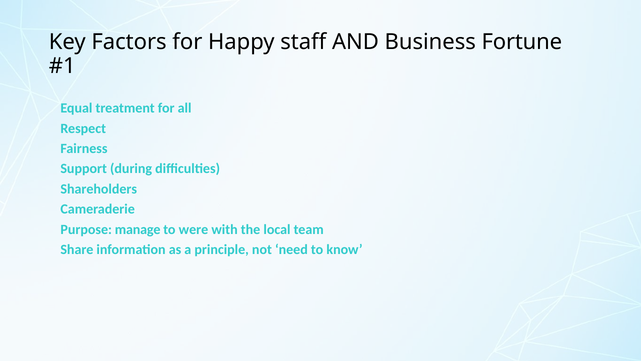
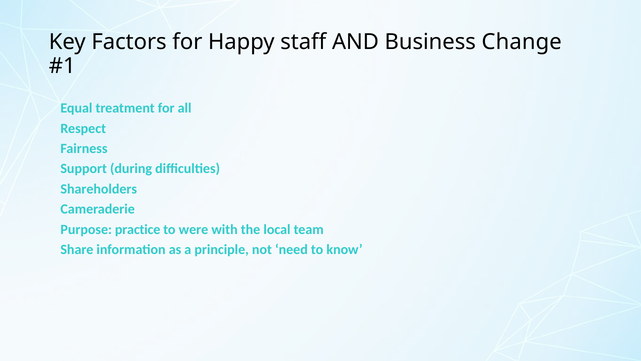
Fortune: Fortune -> Change (522, 42)
manage: manage -> practice (138, 229)
